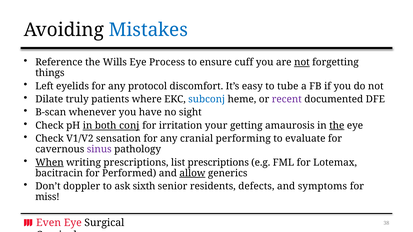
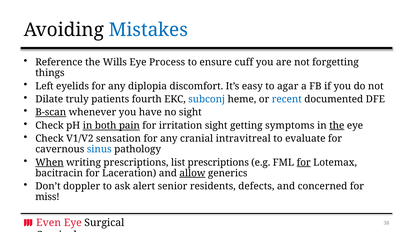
not underline: present -> none (302, 62)
protocol: protocol -> diplopia (148, 86)
tube: tube -> agar (288, 86)
where: where -> fourth (147, 99)
recent colour: purple -> blue (287, 99)
B-scan underline: none -> present (51, 113)
conj: conj -> pain (129, 126)
irritation your: your -> sight (216, 126)
amaurosis: amaurosis -> symptoms (290, 126)
performing: performing -> intravitreal (243, 139)
sinus colour: purple -> blue (99, 150)
for underline: none -> present (304, 163)
Performed: Performed -> Laceration (129, 173)
sixth: sixth -> alert (144, 187)
symptoms: symptoms -> concerned (322, 187)
